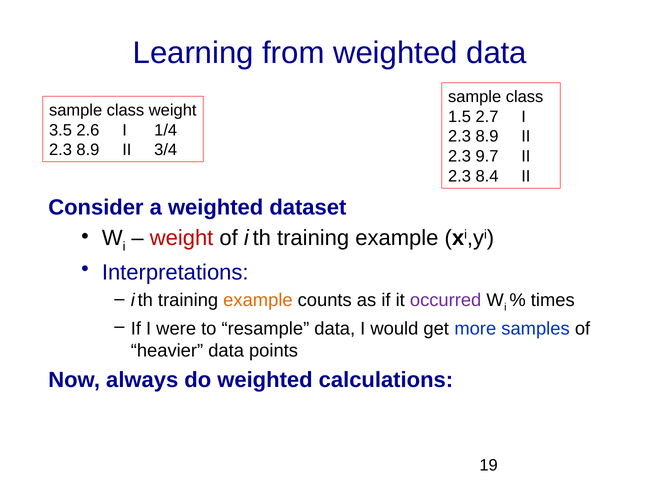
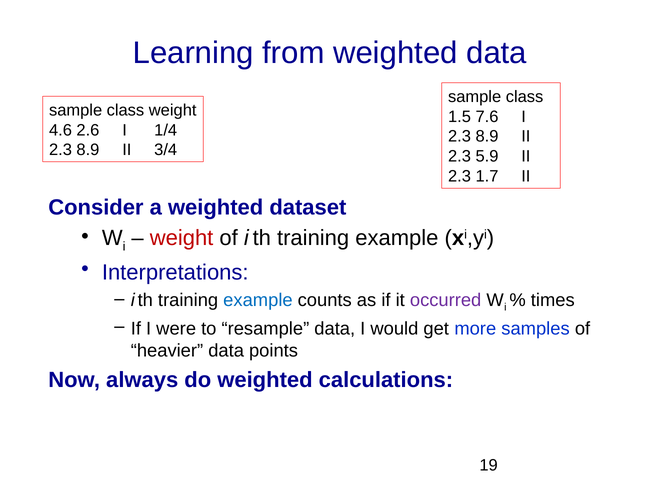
2.7: 2.7 -> 7.6 (487, 117)
3.5: 3.5 -> 4.6 (60, 130)
9.7: 9.7 -> 5.9 (487, 156)
8.4: 8.4 -> 1.7 (487, 176)
example colour: orange -> blue (258, 300)
